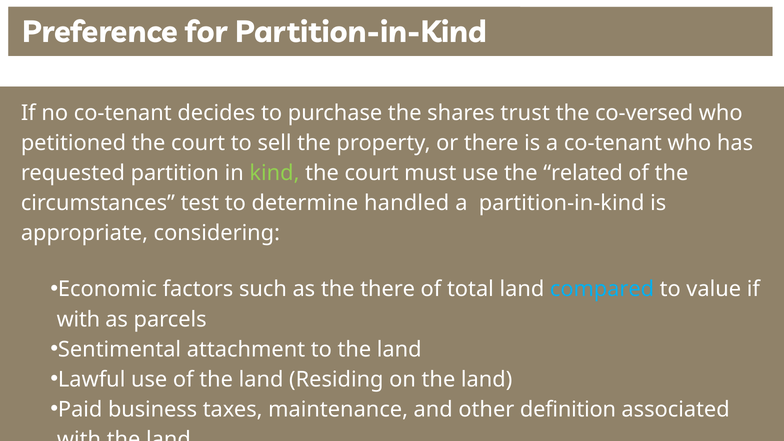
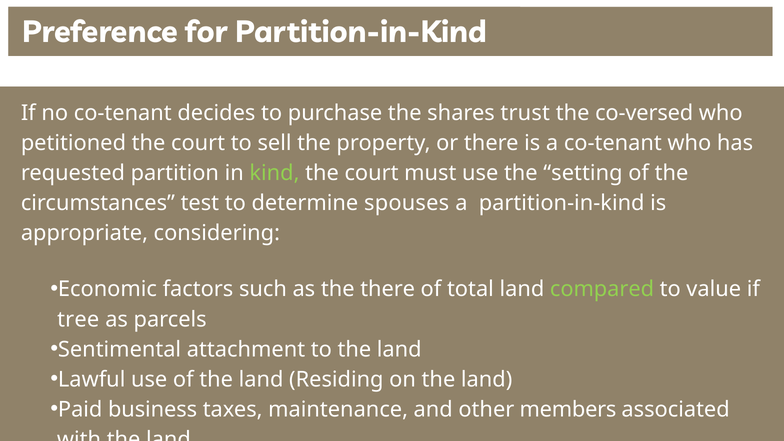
related: related -> setting (583, 173)
handled: handled -> spouses (407, 203)
compared colour: light blue -> light green (602, 289)
with: with -> tree (78, 319)
definition: definition -> members (568, 410)
